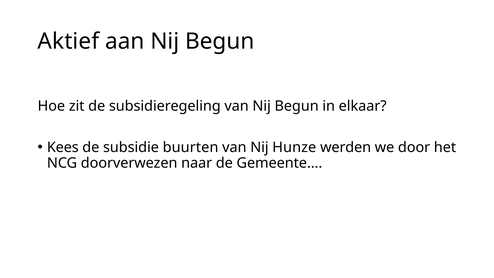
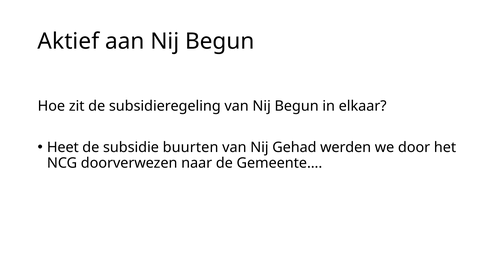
Kees: Kees -> Heet (63, 147)
Hunze: Hunze -> Gehad (294, 147)
